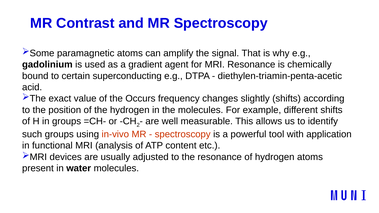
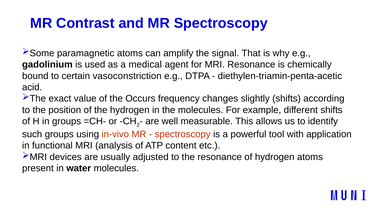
gradient: gradient -> medical (145, 65)
superconducting: superconducting -> vasoconstriction (127, 76)
